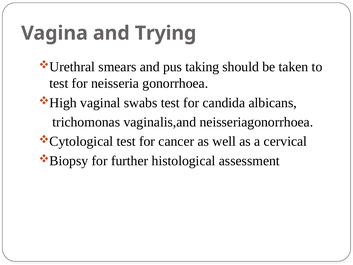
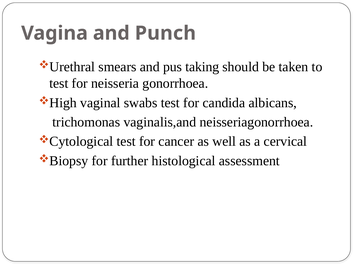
Trying: Trying -> Punch (165, 33)
